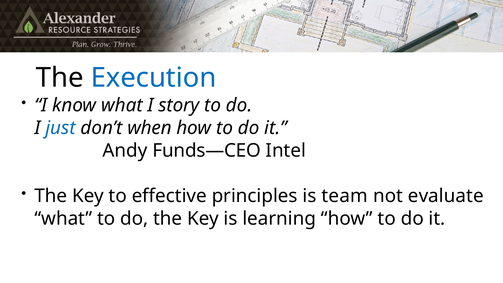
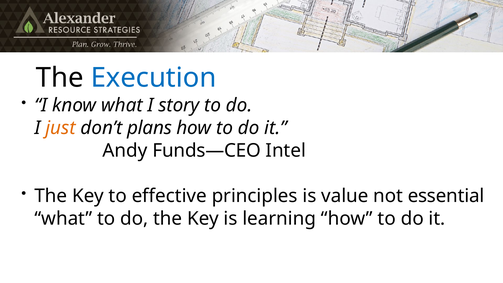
just colour: blue -> orange (61, 128)
when: when -> plans (150, 128)
team: team -> value (345, 196)
evaluate: evaluate -> essential (446, 196)
